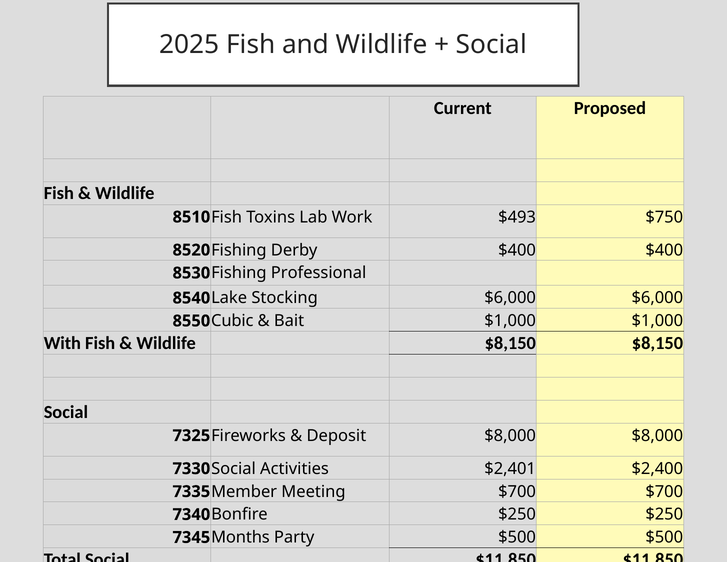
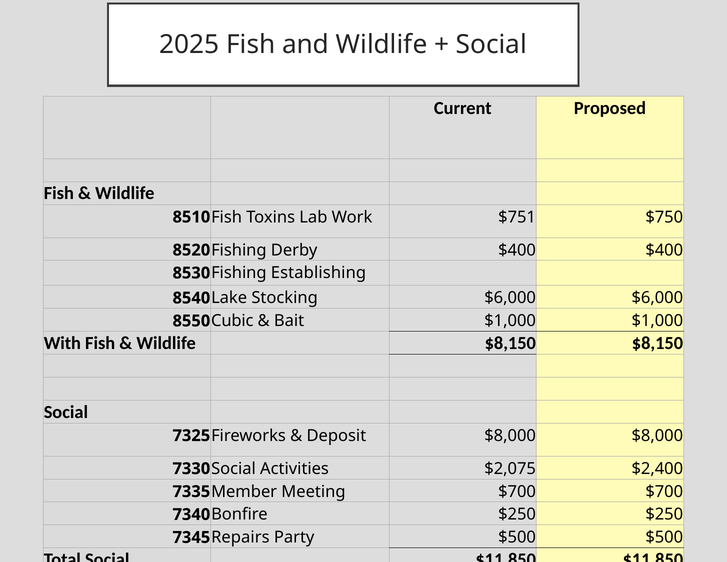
$493: $493 -> $751 (517, 217)
Professional: Professional -> Establishing (319, 273)
$2,401: $2,401 -> $2,075 (510, 468)
Months: Months -> Repairs (240, 537)
